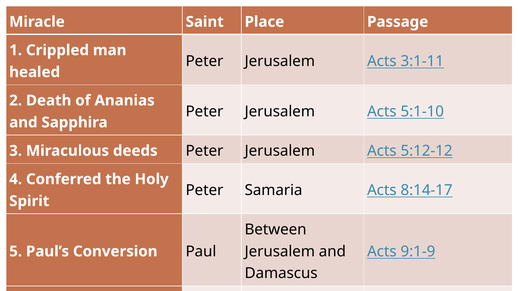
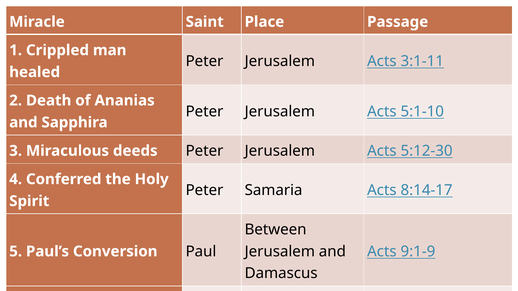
5:12-12: 5:12-12 -> 5:12-30 (427, 151)
